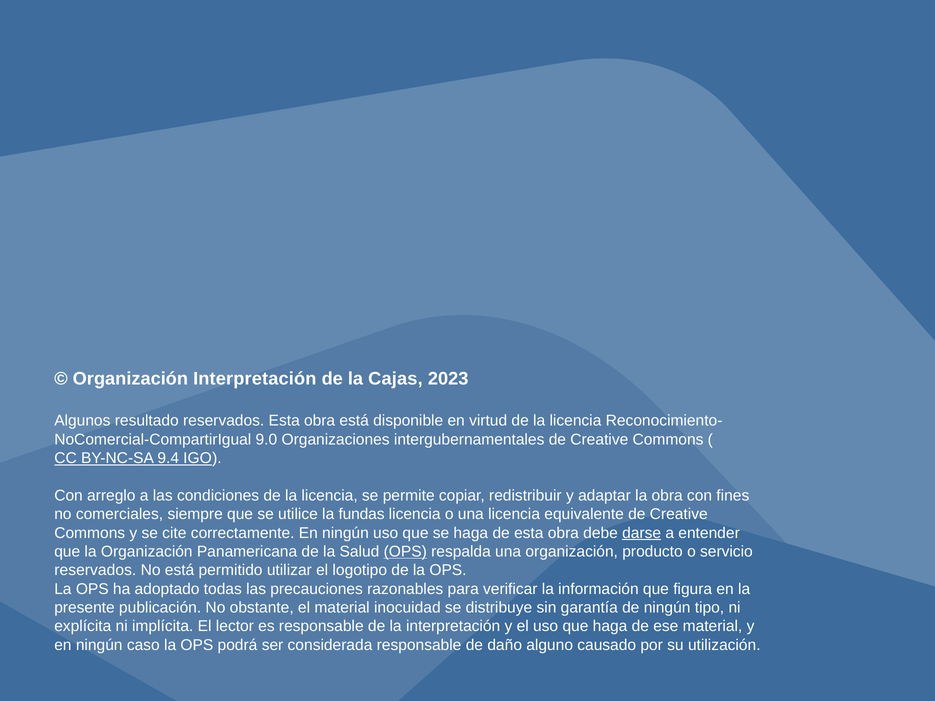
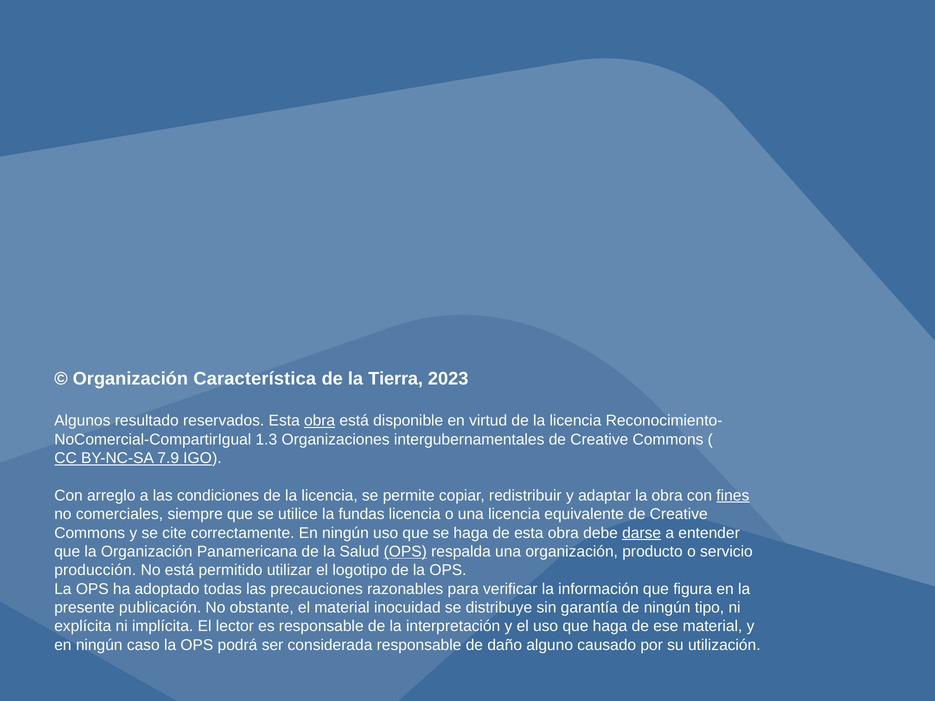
Organización Interpretación: Interpretación -> Característica (255, 379)
Cajas: Cajas -> Tierra (396, 379)
obra underline: none -> present (320, 421)
9.0: 9.0 -> 1.3 (266, 440)
9.4: 9.4 -> 7.9 (168, 458)
fines underline: none -> present (733, 496)
reservados: reservados -> producción (95, 570)
